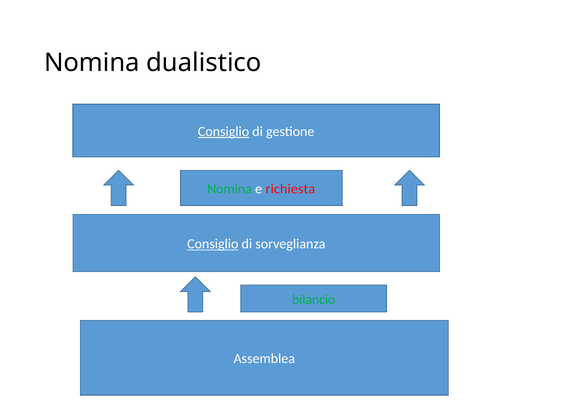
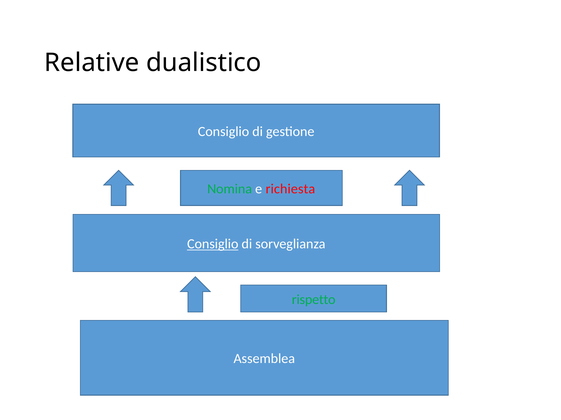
Nomina: Nomina -> Relative (92, 63)
Consiglio underline: present -> none (224, 132)
bilancio: bilancio -> rispetto (314, 300)
